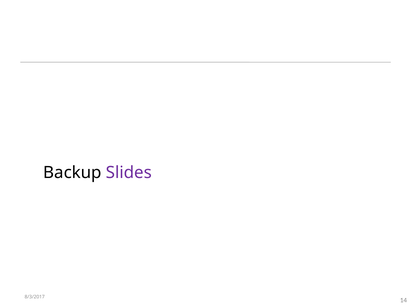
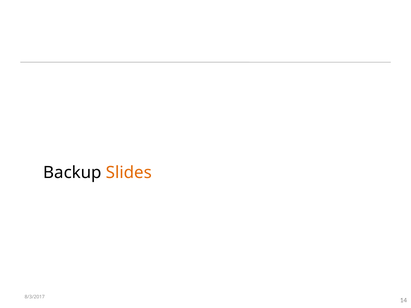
Slides colour: purple -> orange (129, 173)
